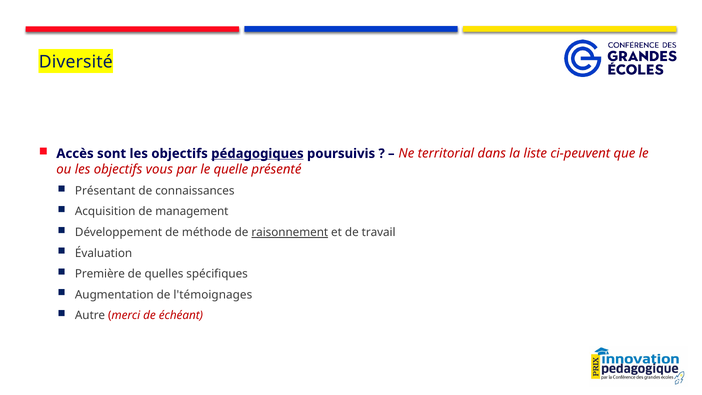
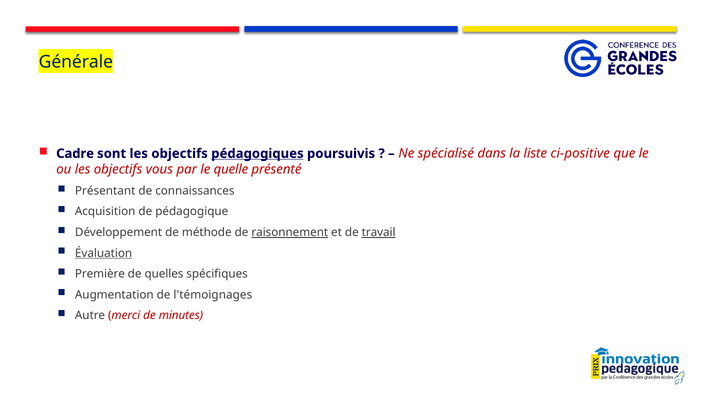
Diversité: Diversité -> Générale (76, 62)
Accès: Accès -> Cadre (75, 154)
territorial: territorial -> spécialisé (446, 154)
ci-peuvent: ci-peuvent -> ci-positive (580, 154)
management: management -> pédagogique (192, 212)
travail underline: none -> present (379, 232)
Évaluation underline: none -> present (104, 253)
échéant: échéant -> minutes (181, 315)
